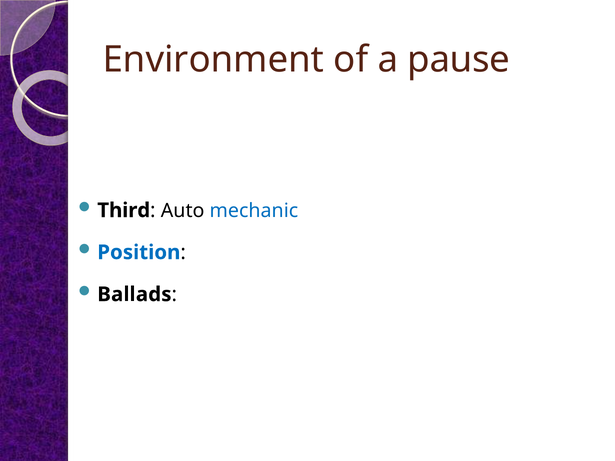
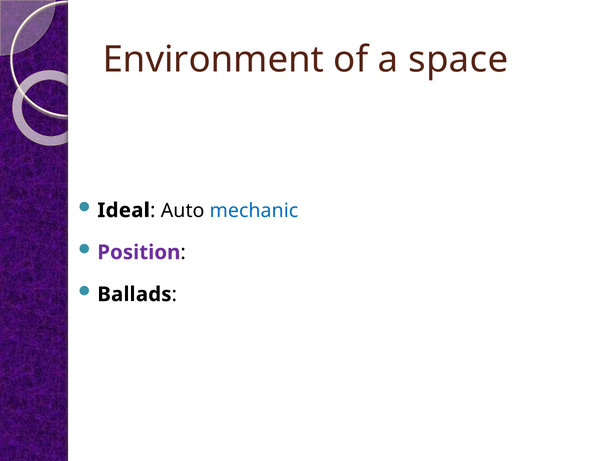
pause: pause -> space (458, 59)
Third: Third -> Ideal (124, 210)
Position colour: blue -> purple (139, 253)
